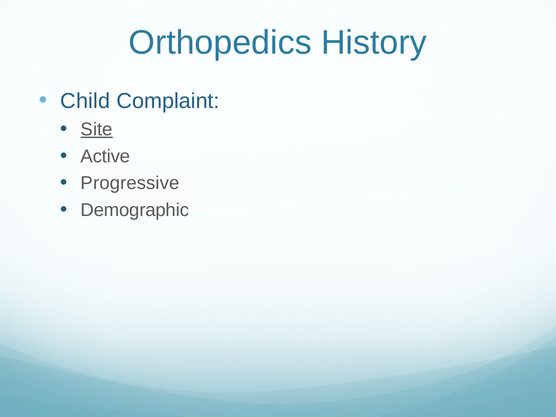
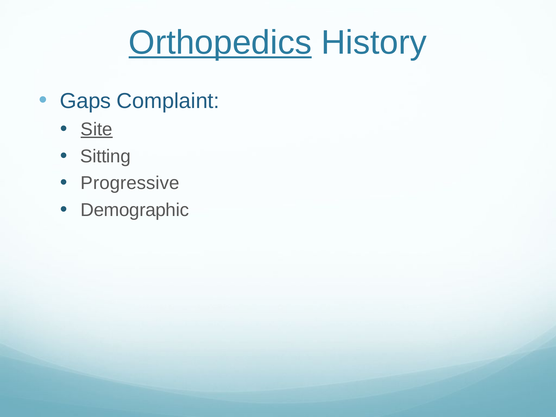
Orthopedics underline: none -> present (220, 43)
Child: Child -> Gaps (85, 101)
Active: Active -> Sitting (105, 156)
